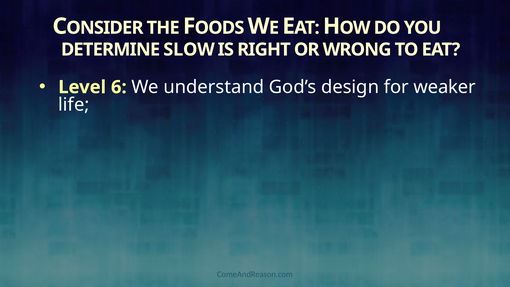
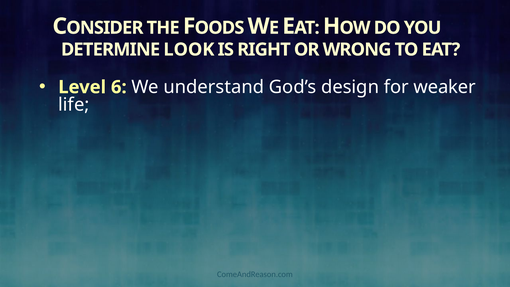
SLOW: SLOW -> LOOK (189, 50)
